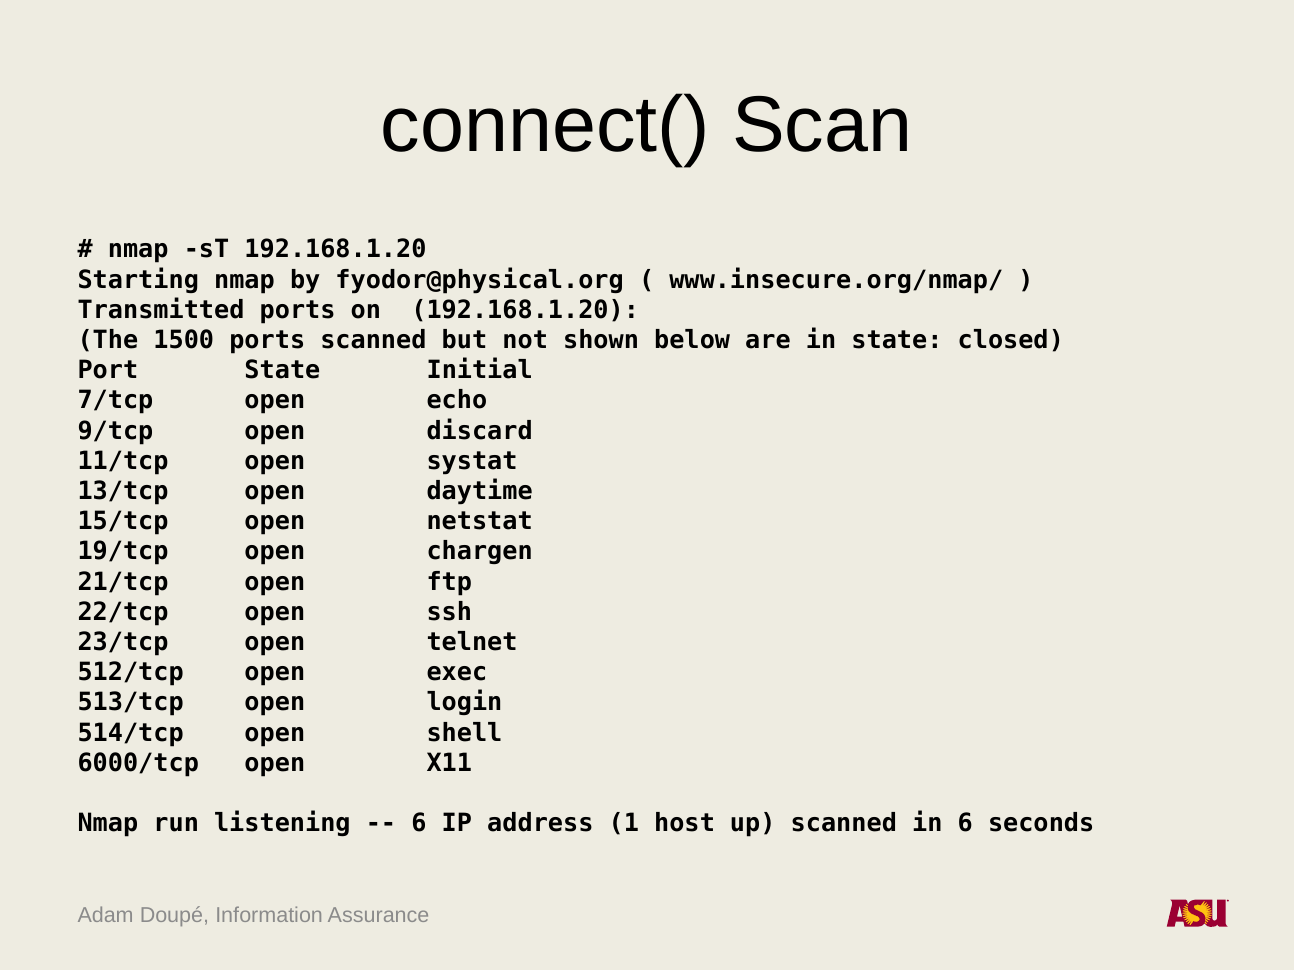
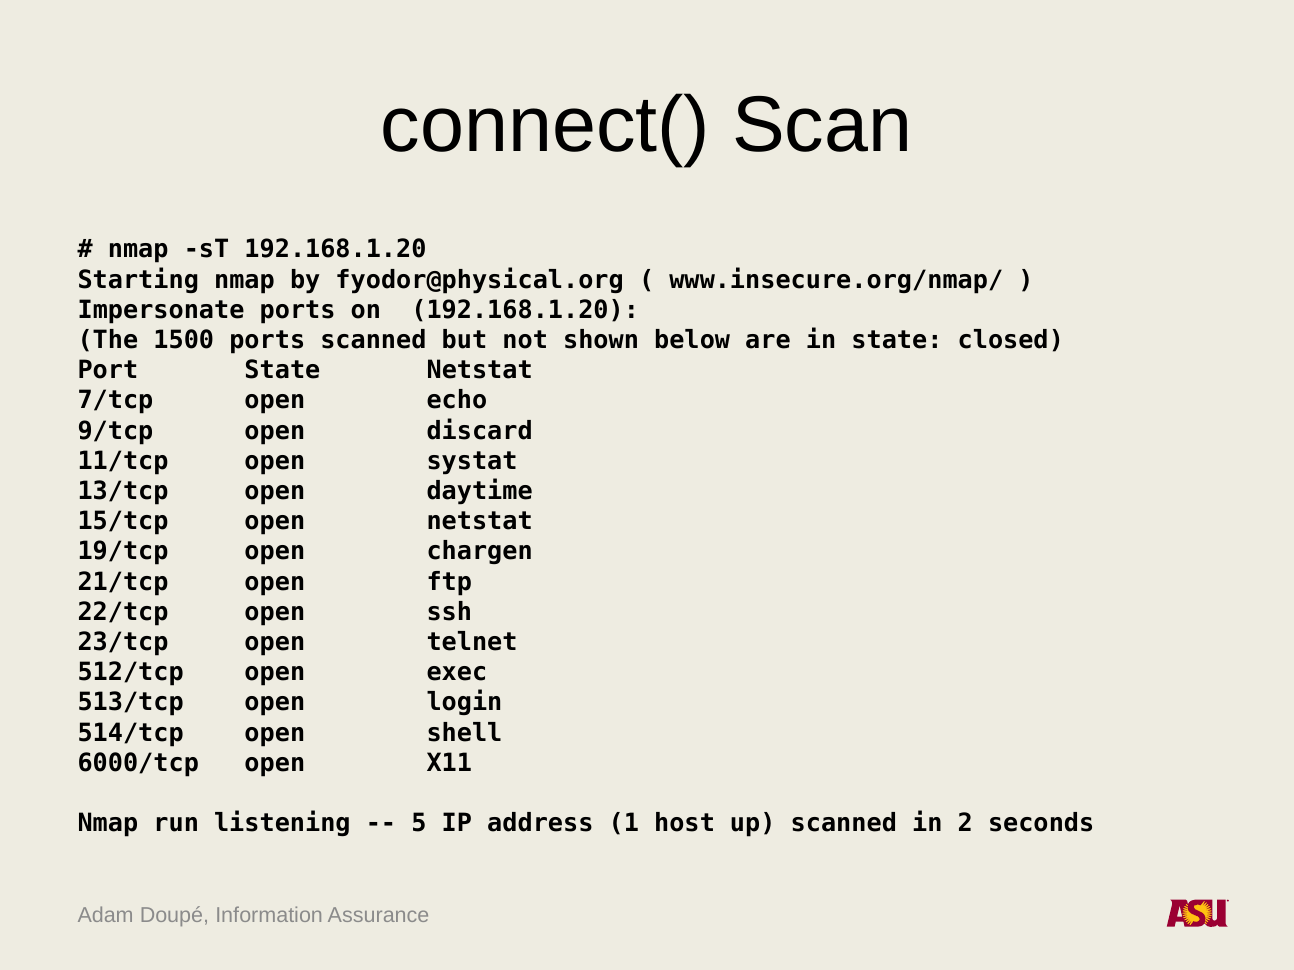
Transmitted: Transmitted -> Impersonate (161, 310)
State Initial: Initial -> Netstat (480, 371)
6: 6 -> 5 (419, 824)
in 6: 6 -> 2 (965, 824)
